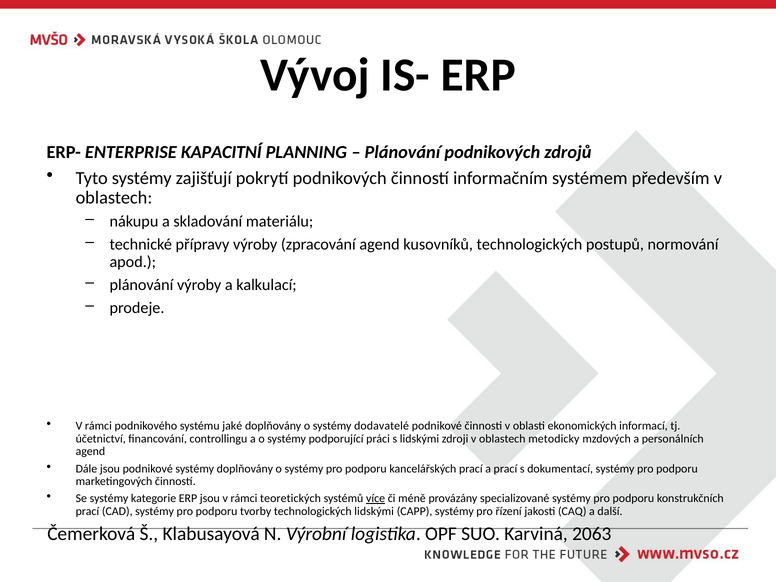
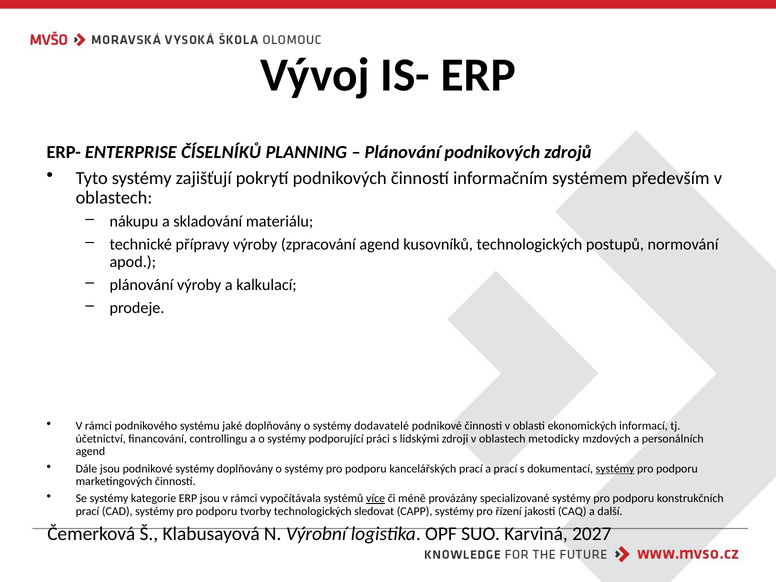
KAPACITNÍ: KAPACITNÍ -> ČÍSELNÍKŮ (221, 152)
systémy underline: none -> present (615, 469)
teoretických: teoretických -> vypočítávala (290, 498)
technologických lidskými: lidskými -> sledovat (374, 511)
2063: 2063 -> 2027 (592, 534)
